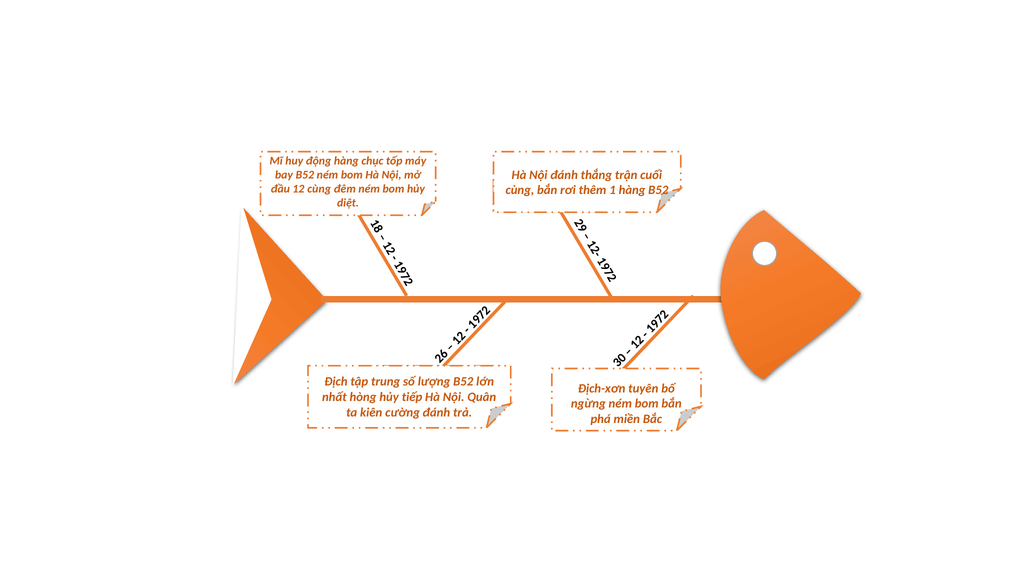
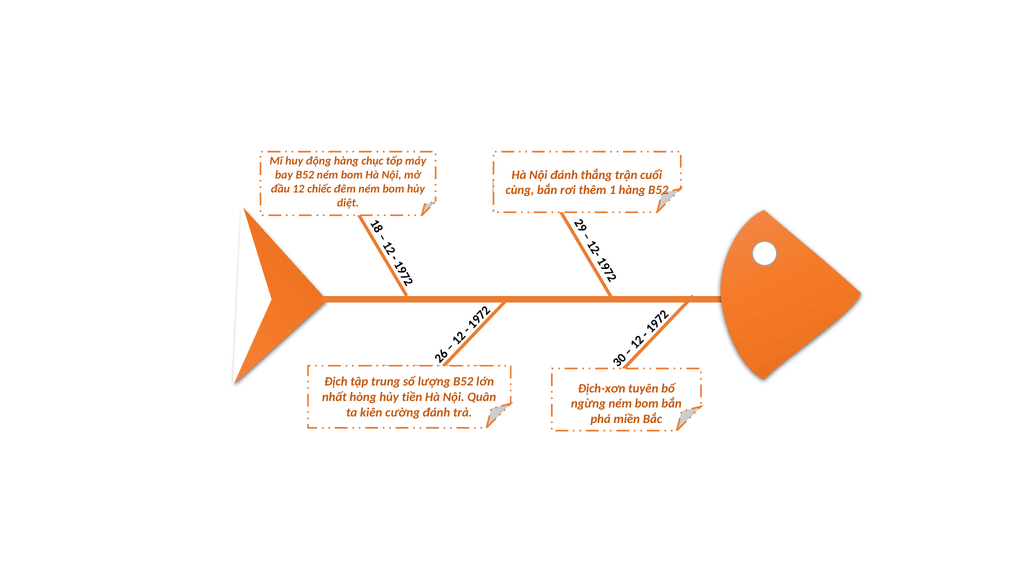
12 cùng: cùng -> chiếc (319, 189)
tiếp: tiếp -> tiền (412, 397)
